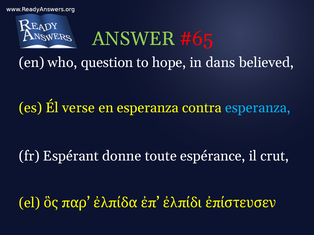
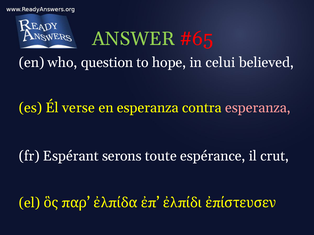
dans: dans -> celui (220, 63)
esperanza colour: light blue -> pink (258, 108)
donne: donne -> serons (122, 156)
